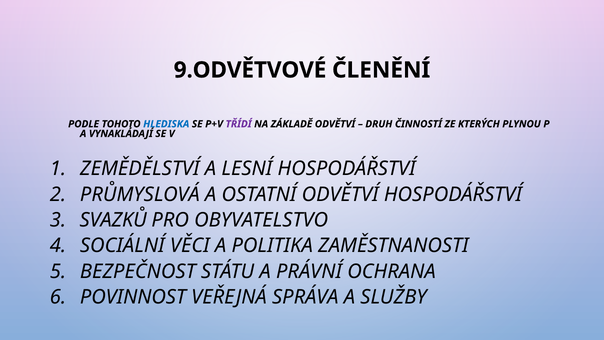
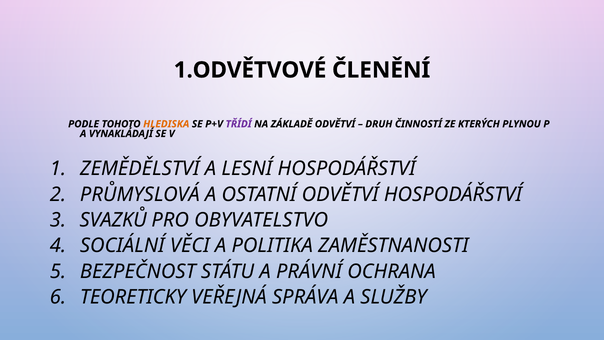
9.ODVĚTVOVÉ: 9.ODVĚTVOVÉ -> 1.ODVĚTVOVÉ (250, 70)
HLEDISKA colour: blue -> orange (166, 124)
POVINNOST: POVINNOST -> TEORETICKY (133, 297)
